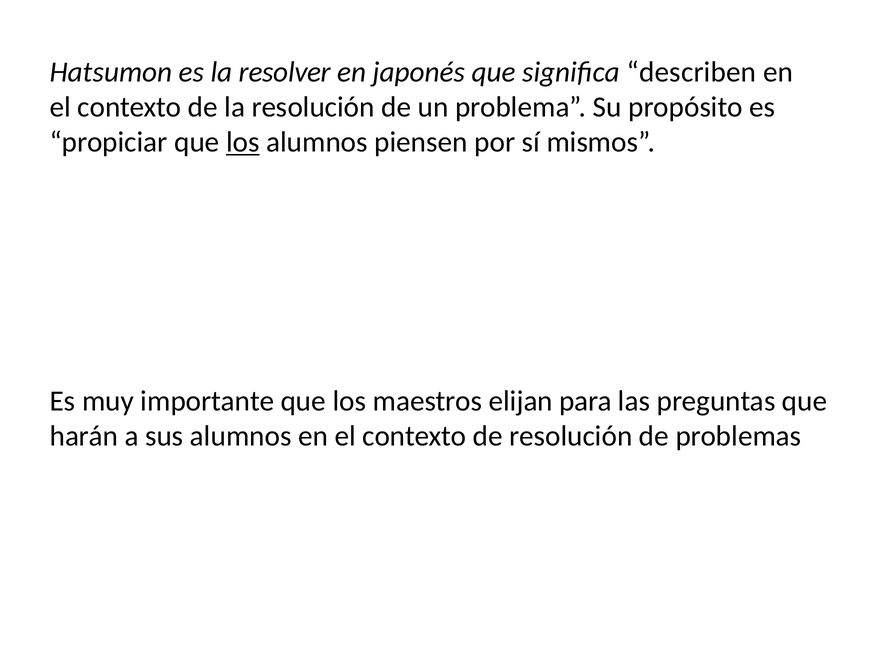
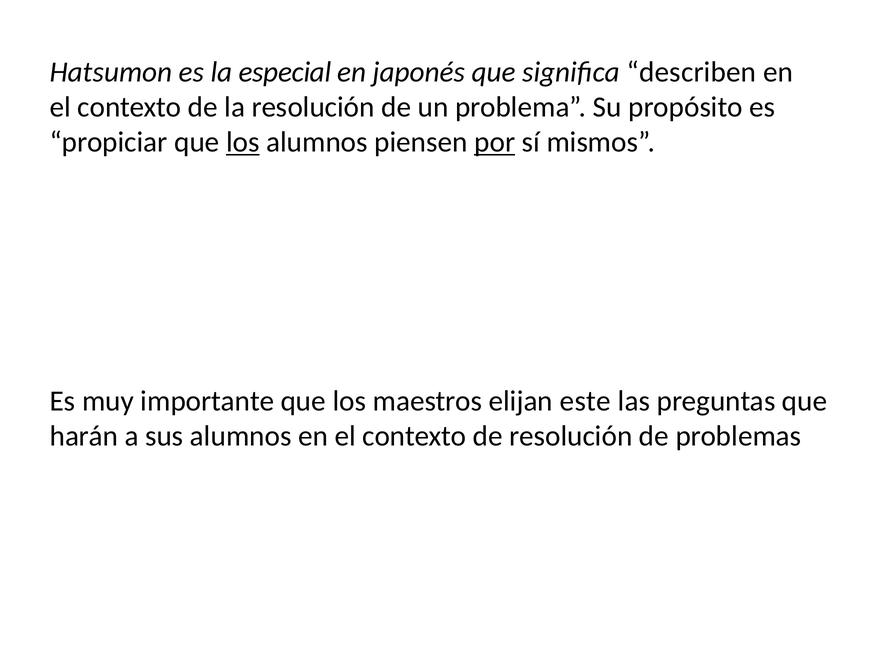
resolver: resolver -> especial (285, 72)
por underline: none -> present (495, 142)
para: para -> este (585, 401)
